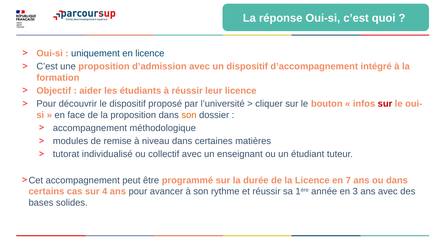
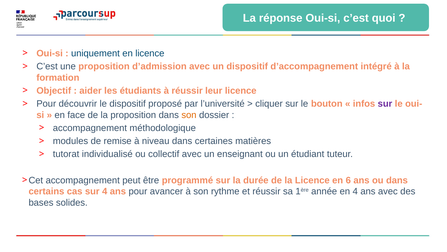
sur colour: red -> purple (385, 104)
7: 7 -> 6 (348, 180)
en 3: 3 -> 4 (355, 191)
